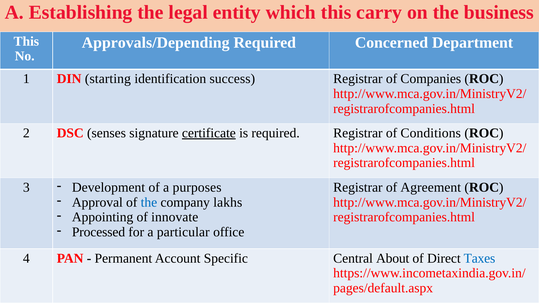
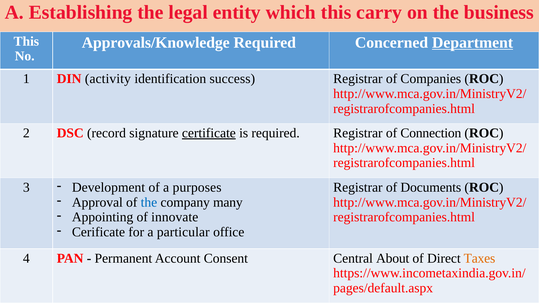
Approvals/Depending: Approvals/Depending -> Approvals/Knowledge (156, 43)
Department underline: none -> present (473, 43)
starting: starting -> activity (108, 79)
senses: senses -> record (107, 133)
Conditions: Conditions -> Connection (431, 133)
Agreement: Agreement -> Documents (431, 187)
lakhs: lakhs -> many (228, 202)
Processed: Processed -> Cerificate (98, 232)
Specific: Specific -> Consent (226, 258)
Taxes colour: blue -> orange (480, 258)
